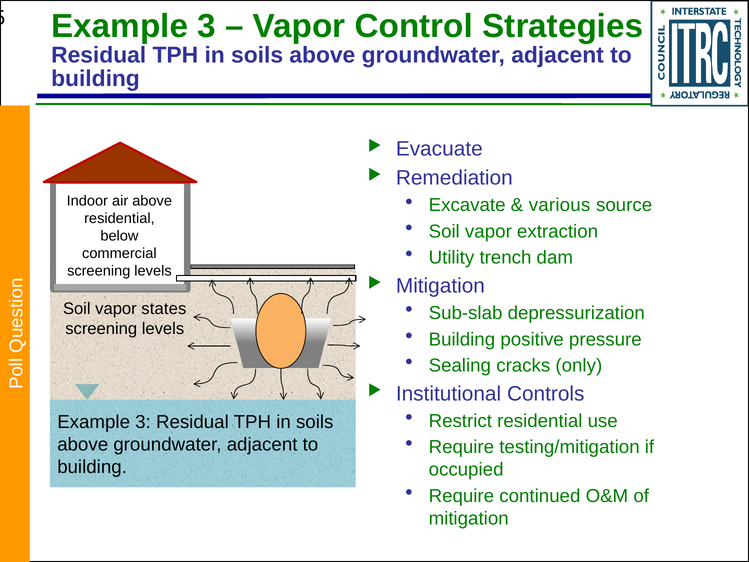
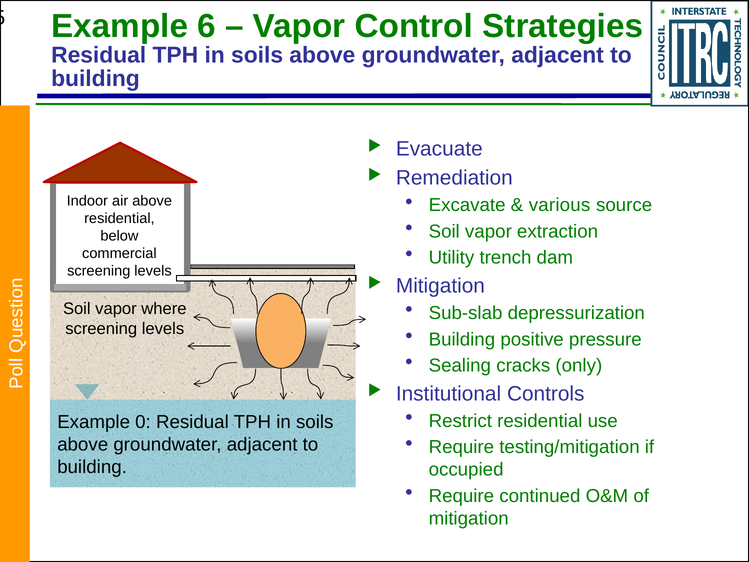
3: 3 -> 6 (207, 26)
states: states -> where (164, 309)
3: 3 -> 0 (143, 422)
